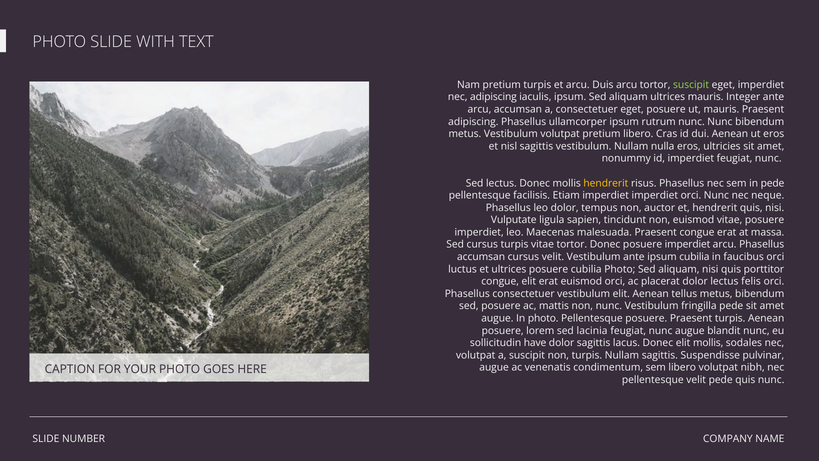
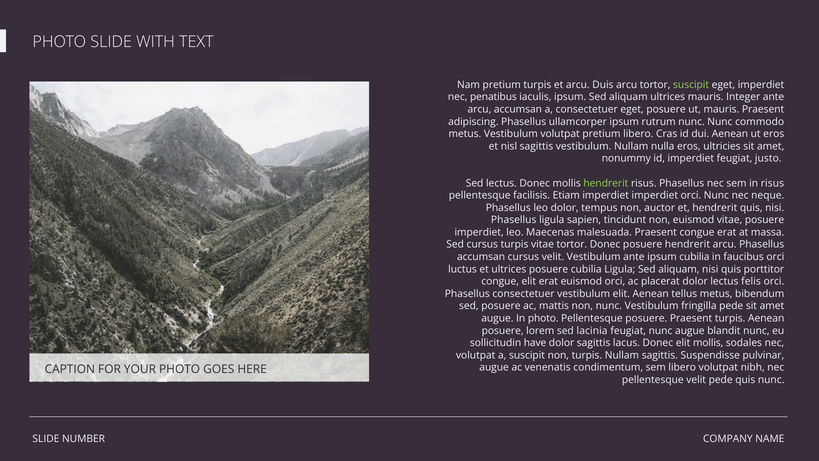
nec adipiscing: adipiscing -> penatibus (493, 97)
Nunc bibendum: bibendum -> commodo (760, 122)
imperdiet feugiat nunc: nunc -> justo (768, 158)
hendrerit colour: yellow -> light green (606, 183)
in pede: pede -> risus (772, 183)
Vulputate: Vulputate -> Phasellus (514, 220)
Donec posuere imperdiet: imperdiet -> hendrerit (687, 244)
cubilia Photo: Photo -> Ligula (620, 269)
